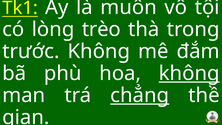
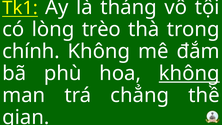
muôn: muôn -> tháng (129, 7)
trước: trước -> chính (31, 51)
chẳng underline: present -> none (140, 95)
